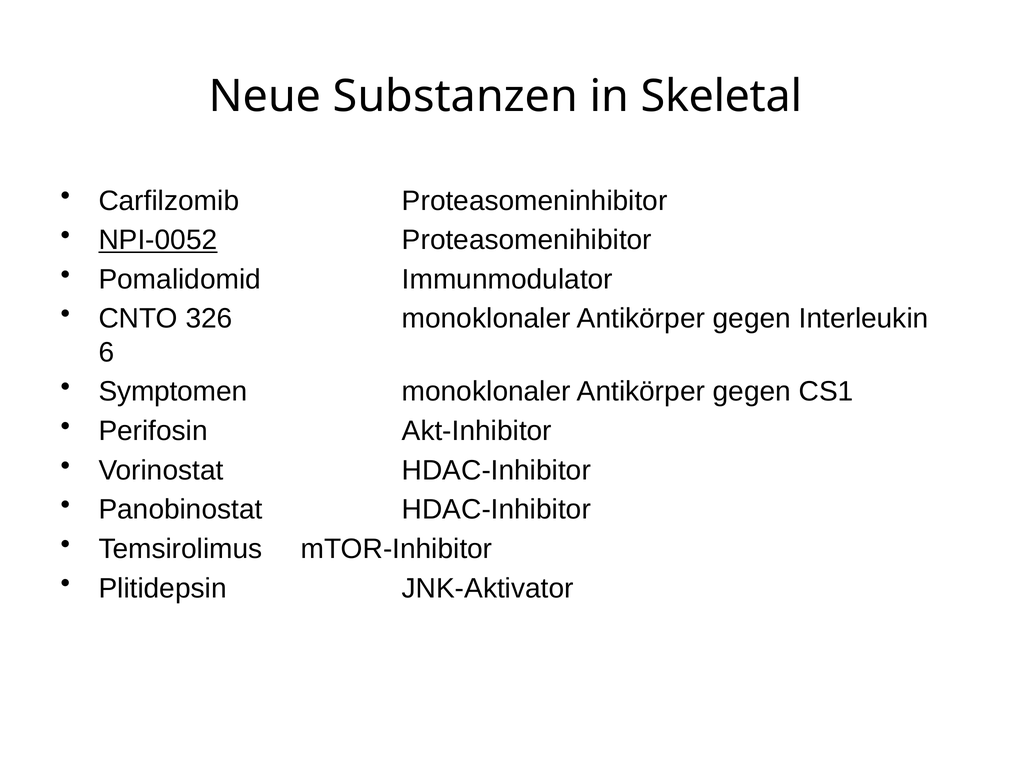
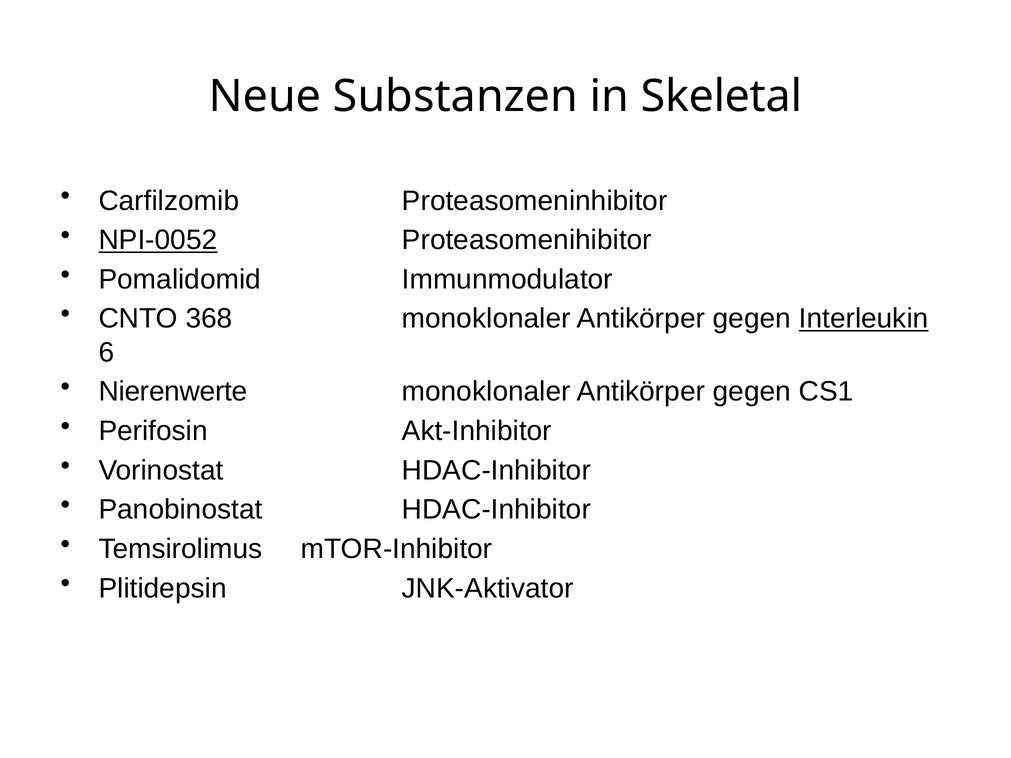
326: 326 -> 368 (209, 319)
Interleukin underline: none -> present (864, 319)
Symptomen: Symptomen -> Nierenwerte (173, 392)
